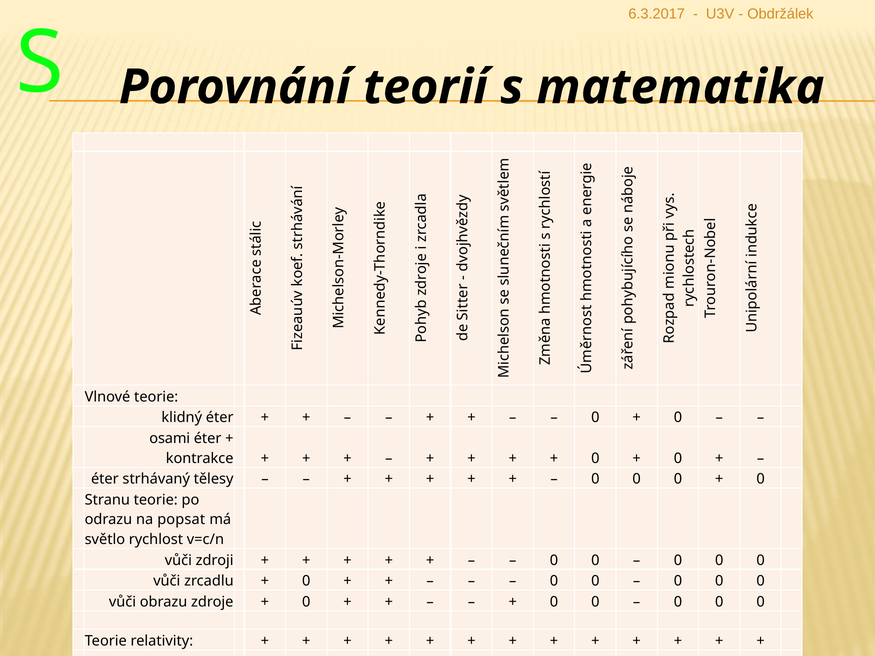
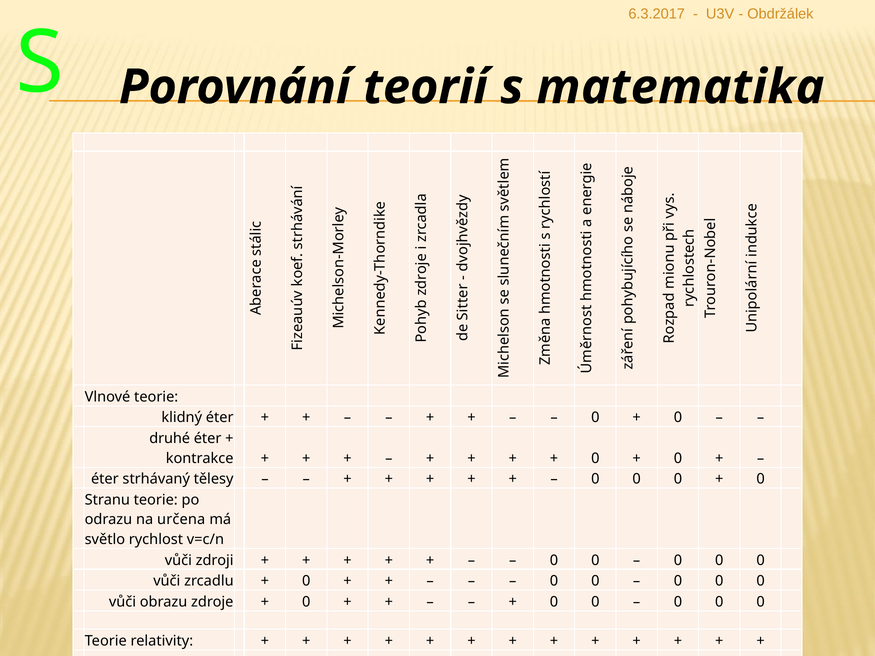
osami: osami -> druhé (170, 439)
popsat: popsat -> určena (181, 520)
